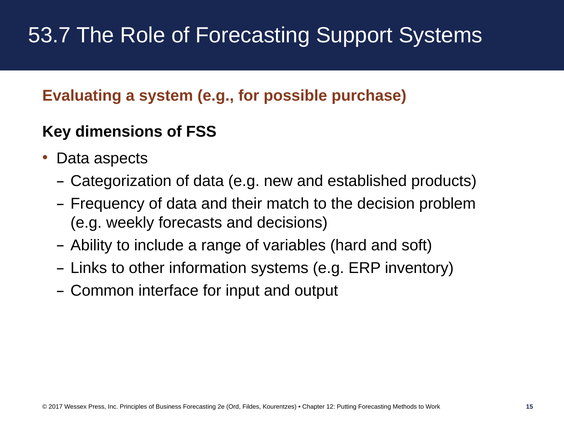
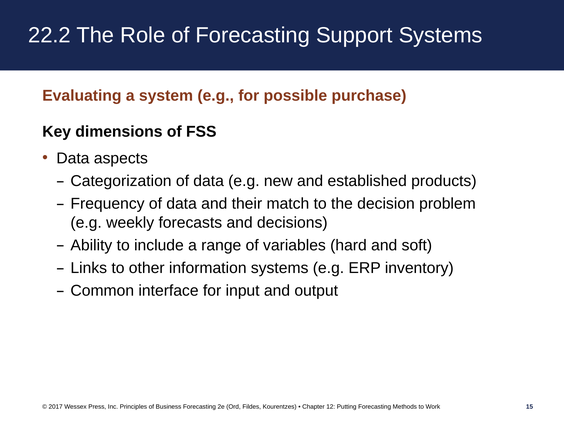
53.7: 53.7 -> 22.2 (49, 35)
